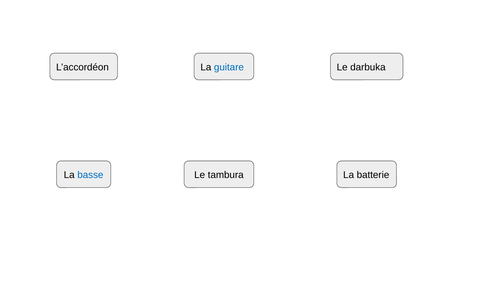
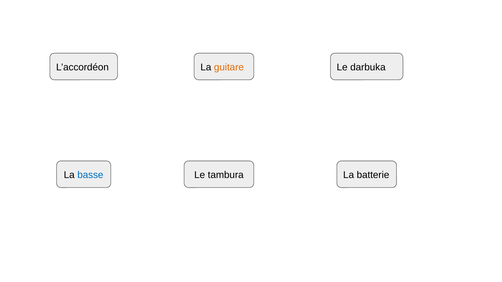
guitare colour: blue -> orange (229, 67)
